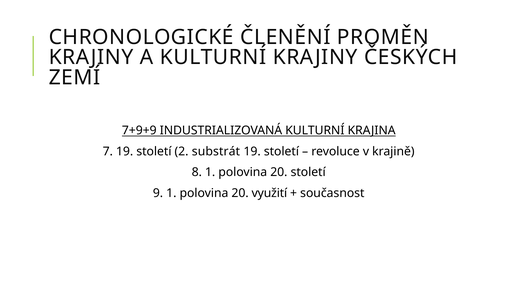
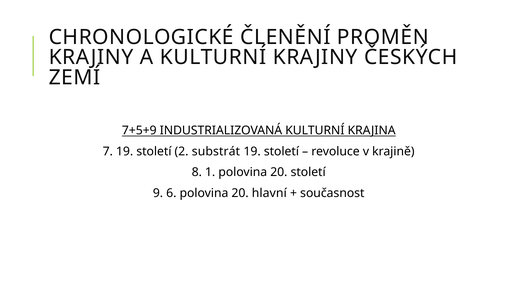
7+9+9: 7+9+9 -> 7+5+9 (139, 131)
9 1: 1 -> 6 (171, 193)
využití: využití -> hlavní (269, 193)
